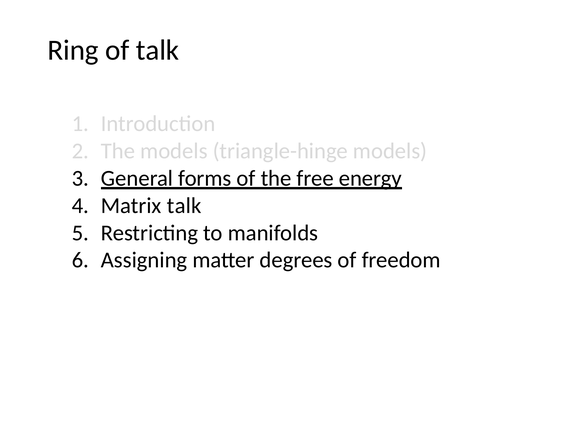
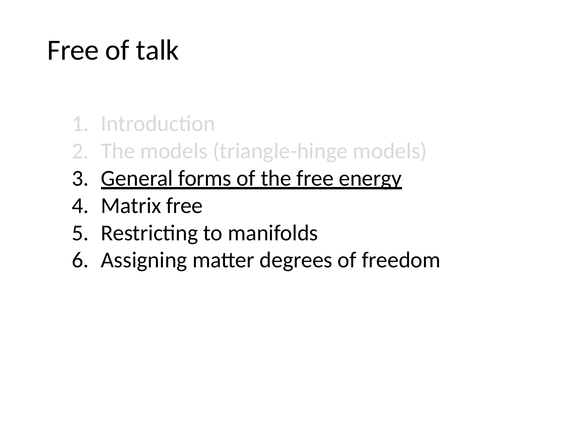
Ring: Ring -> Free (73, 50)
Matrix talk: talk -> free (184, 206)
